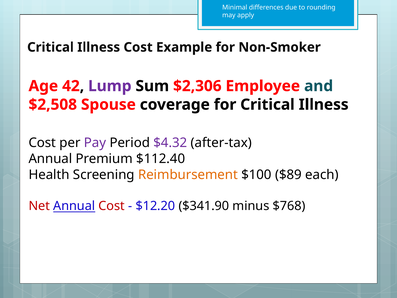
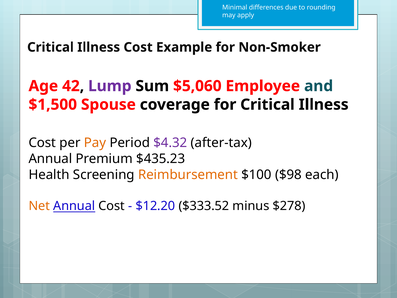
$2,306: $2,306 -> $5,060 (197, 86)
$2,508: $2,508 -> $1,500 (53, 105)
Pay colour: purple -> orange (95, 143)
$112.40: $112.40 -> $435.23 (161, 159)
$89: $89 -> $98 (288, 175)
Net colour: red -> orange (39, 206)
Cost colour: red -> black (112, 206)
$341.90: $341.90 -> $333.52 (204, 206)
$768: $768 -> $278 (289, 206)
